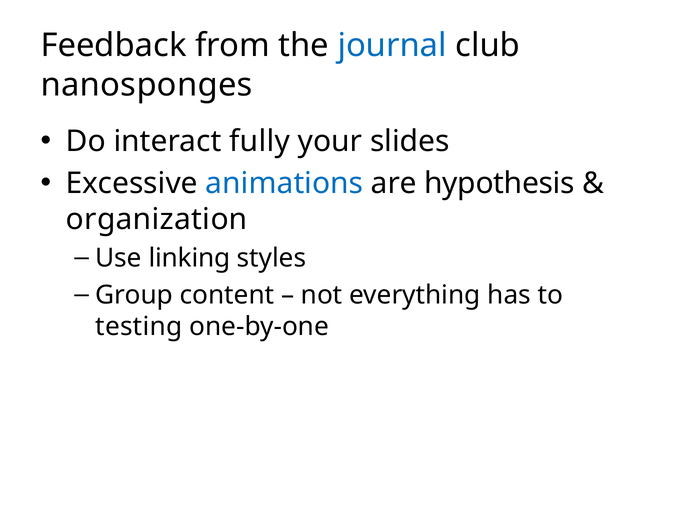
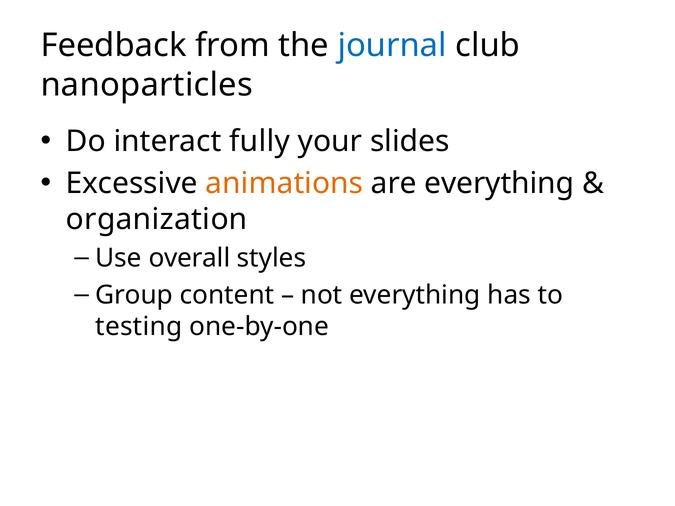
nanosponges: nanosponges -> nanoparticles (147, 85)
animations colour: blue -> orange (284, 184)
are hypothesis: hypothesis -> everything (499, 184)
linking: linking -> overall (189, 258)
